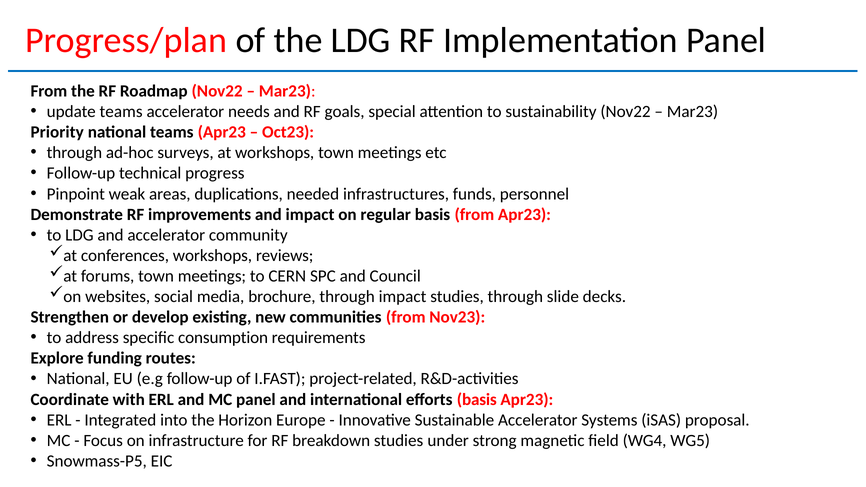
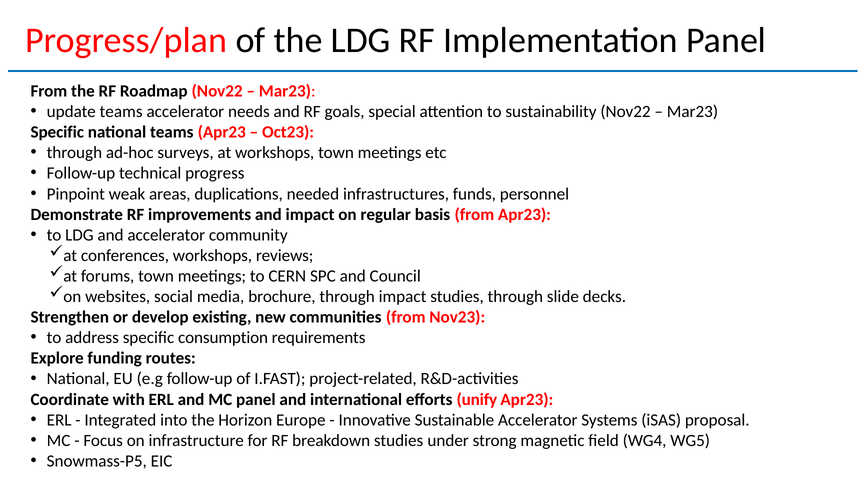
Priority: Priority -> Specific (57, 132)
efforts basis: basis -> unify (477, 399)
